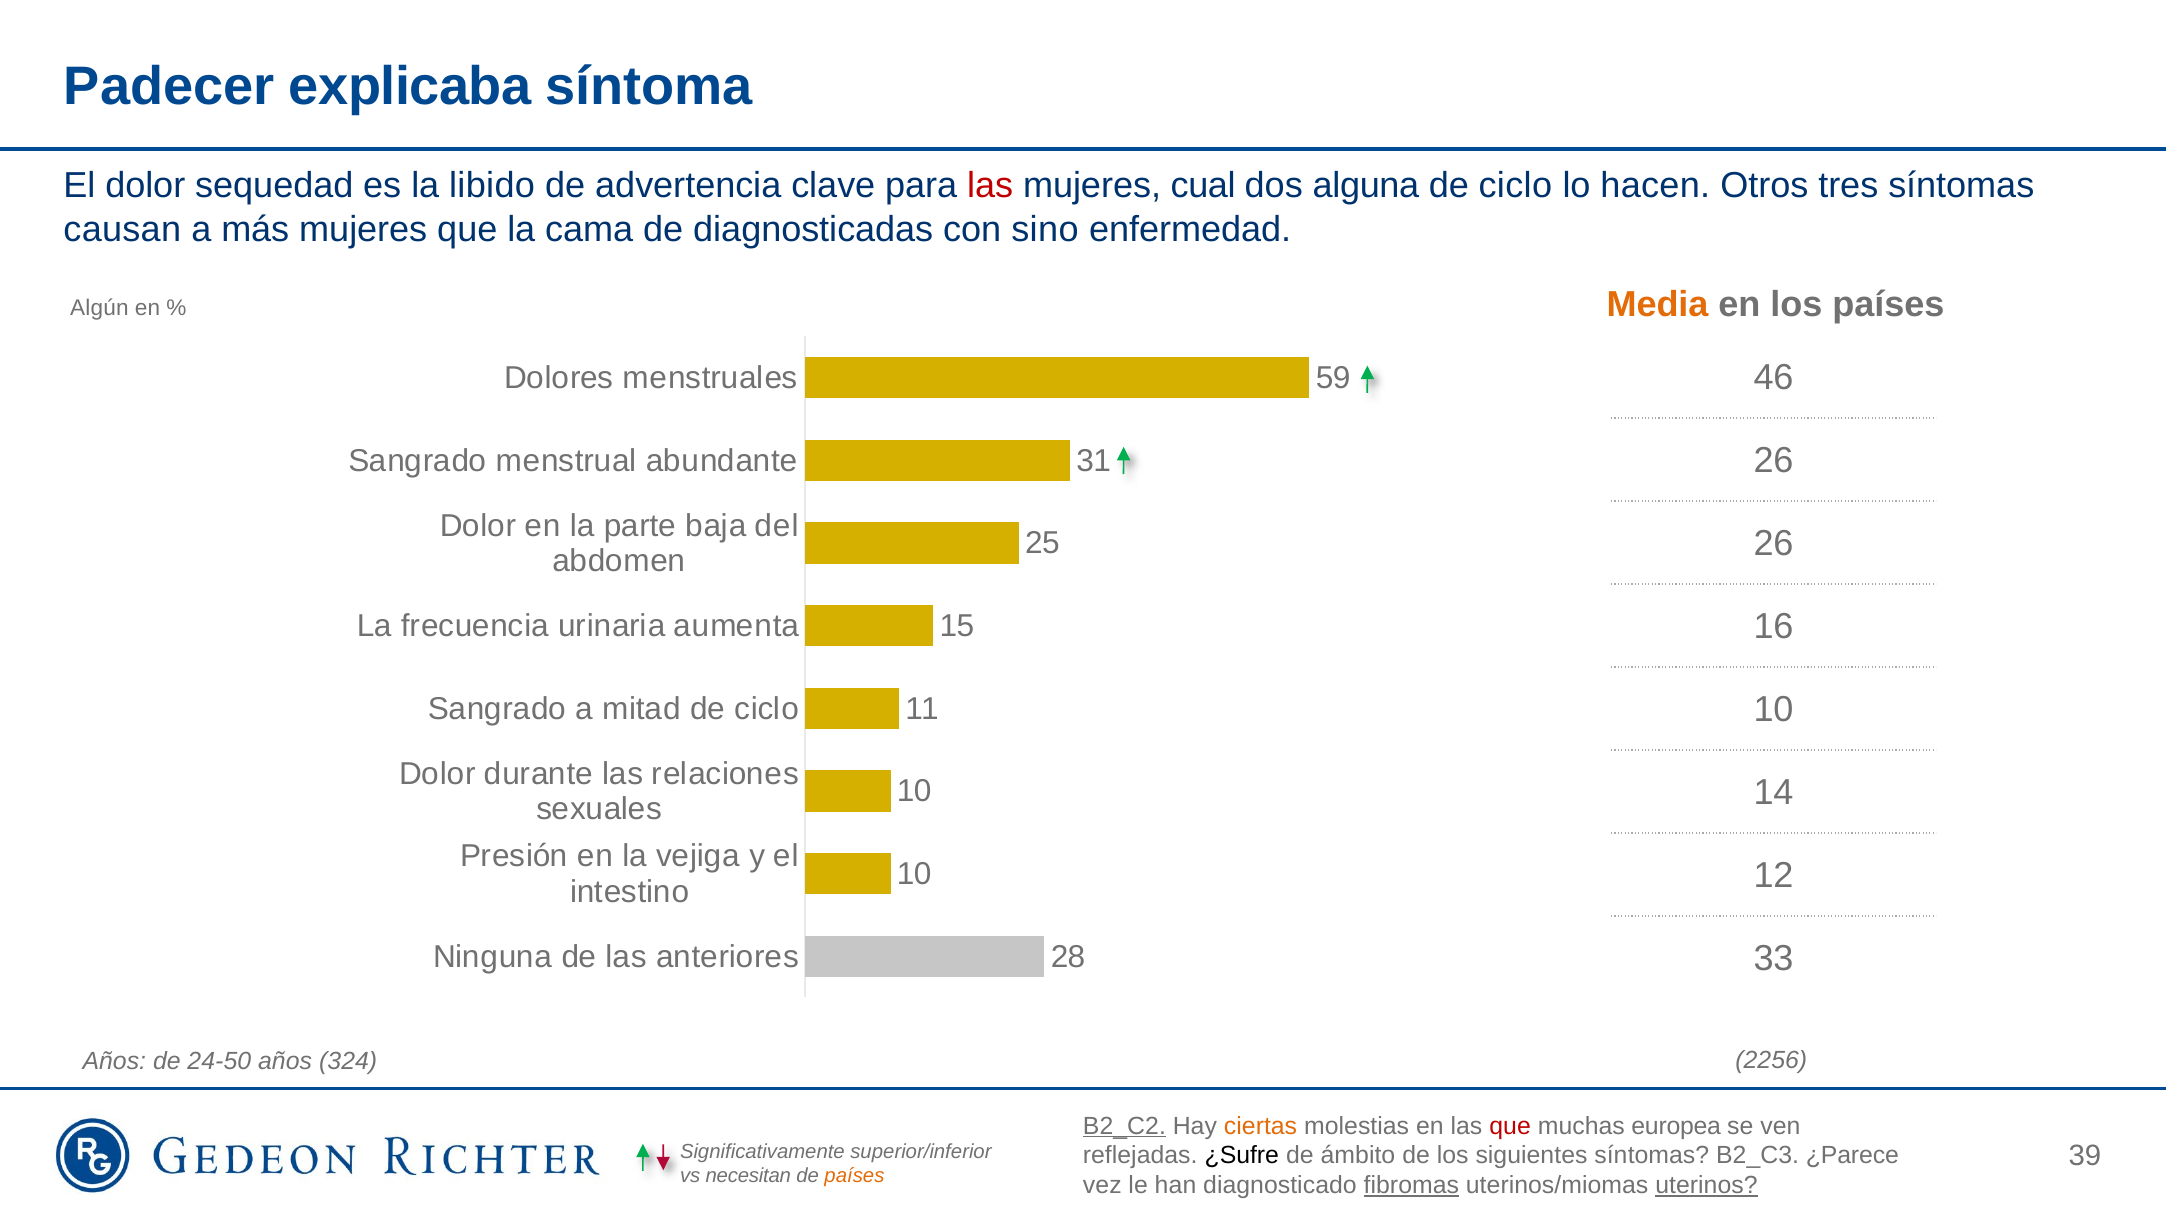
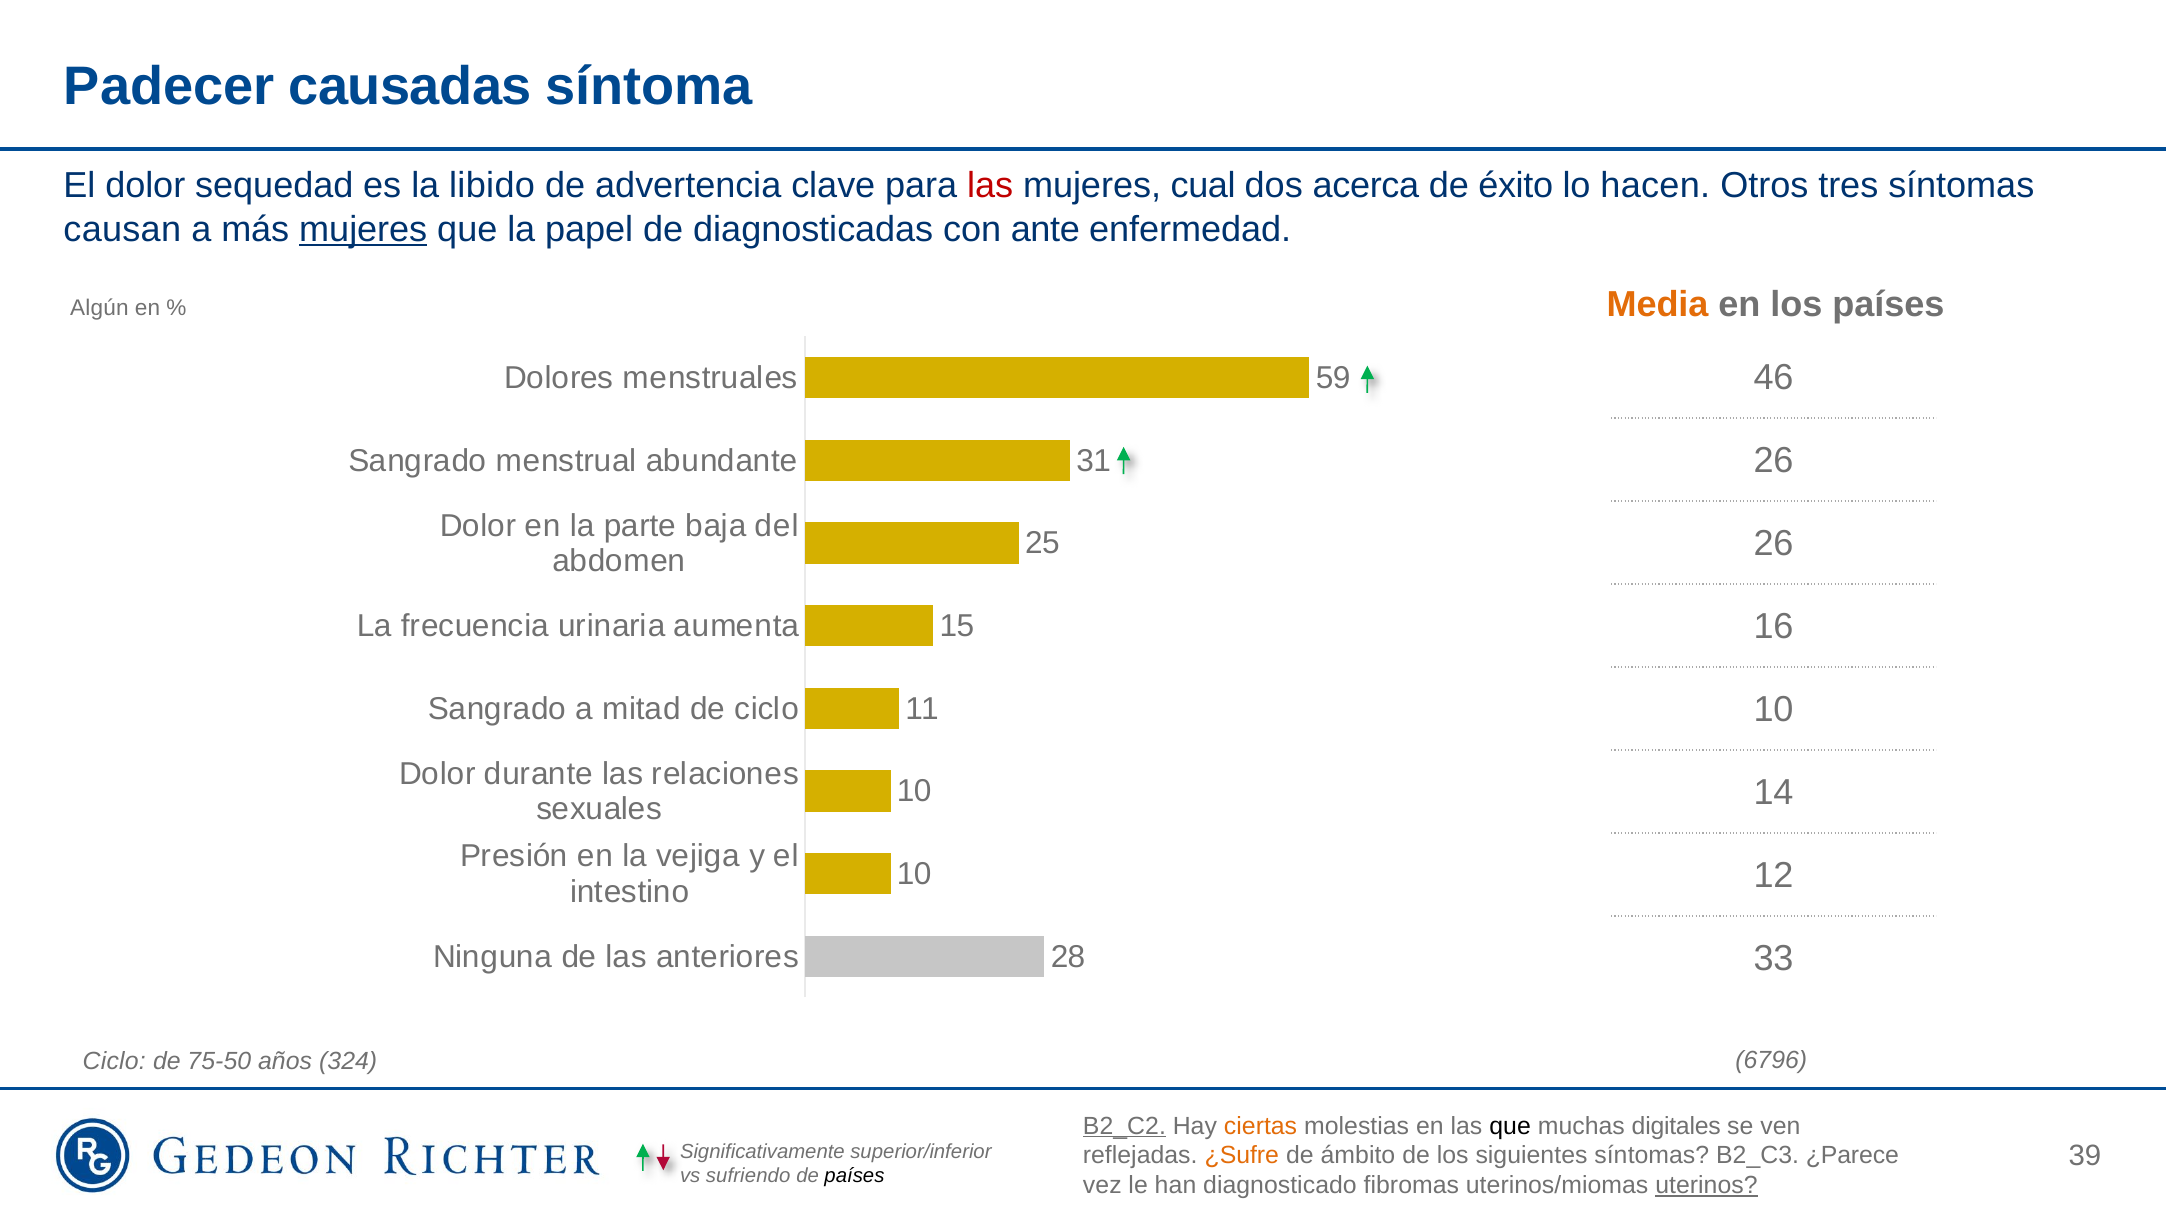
explicaba: explicaba -> causadas (410, 86)
alguna: alguna -> acerca (1366, 186)
ciclo: ciclo -> éxito (1516, 186)
mujeres underline: none -> present (363, 229)
cama: cama -> papel (589, 229)
sino: sino -> ante (1045, 229)
2256: 2256 -> 6796 (1771, 1060)
Años: Años -> Ciclo (114, 1061)
24-50: 24-50 -> 75-50 (219, 1061)
que colour: red -> black (1510, 1126)
europea: europea -> digitales (1676, 1126)
¿Sufre colour: black -> orange (1242, 1155)
necesitan: necesitan -> sufriendo (748, 1175)
países colour: orange -> black (854, 1175)
fibromas underline: present -> none (1411, 1185)
